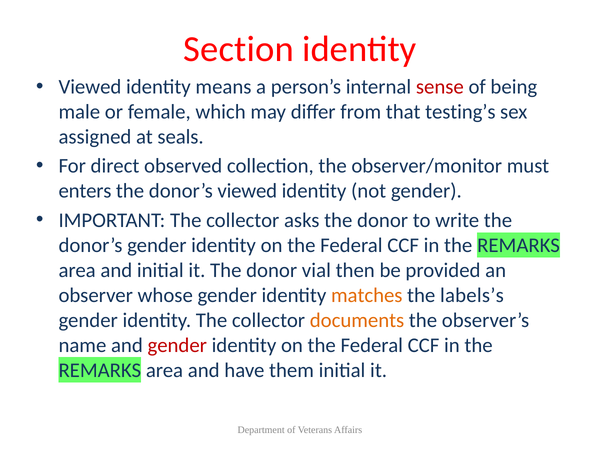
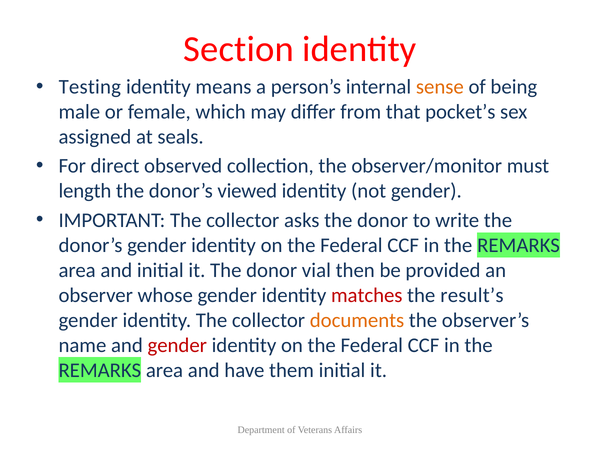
Viewed: Viewed -> Testing (90, 87)
sense colour: red -> orange (440, 87)
testing’s: testing’s -> pocket’s (460, 112)
enters: enters -> length (85, 191)
matches colour: orange -> red (367, 295)
labels’s: labels’s -> result’s (472, 295)
